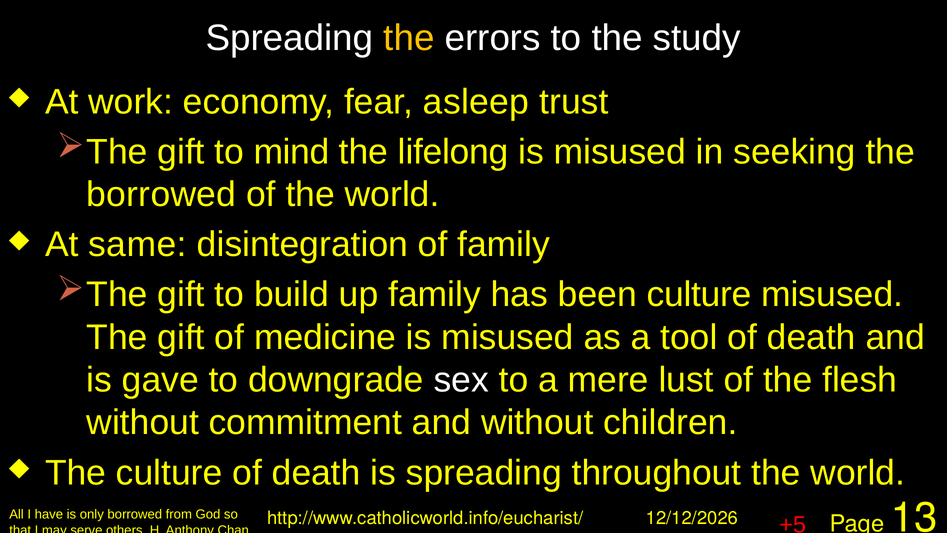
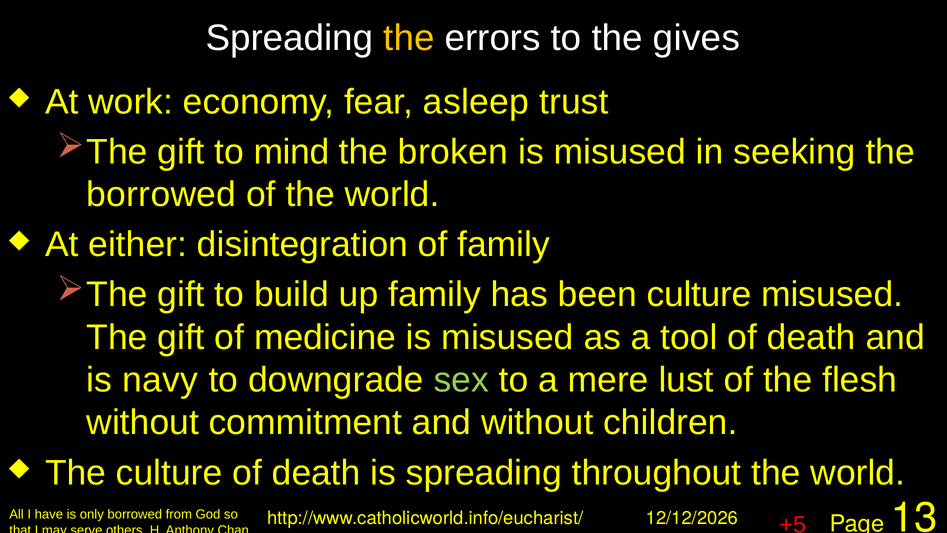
study: study -> gives (697, 38)
lifelong: lifelong -> broken (453, 152)
same: same -> either (138, 245)
gave: gave -> navy (160, 380)
sex colour: white -> light green (461, 380)
